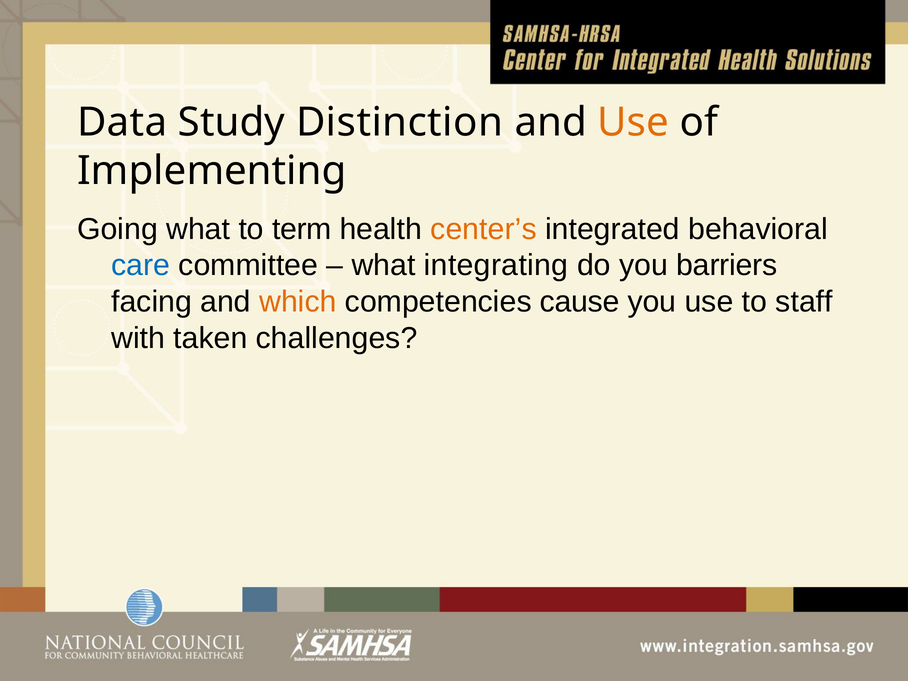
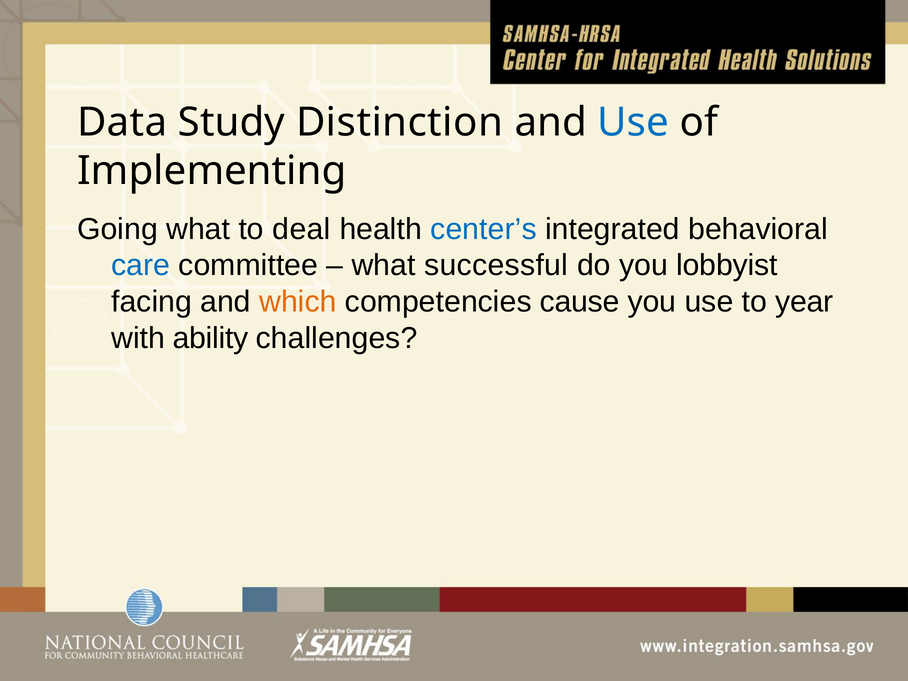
Use colour: orange -> blue (633, 122)
term: term -> deal (302, 229)
center’s colour: orange -> blue (484, 229)
integrating: integrating -> successful (496, 265)
barriers: barriers -> lobbyist (727, 265)
staff: staff -> year (804, 302)
taken: taken -> ability (211, 338)
